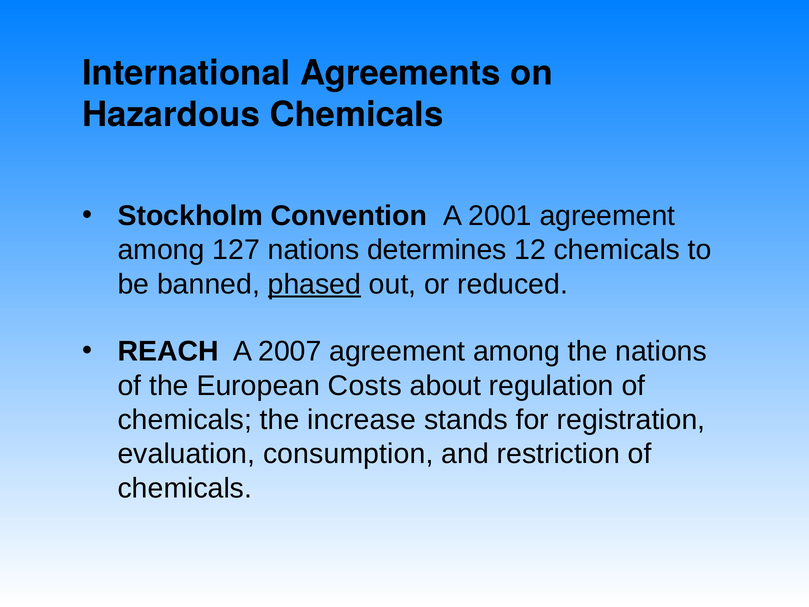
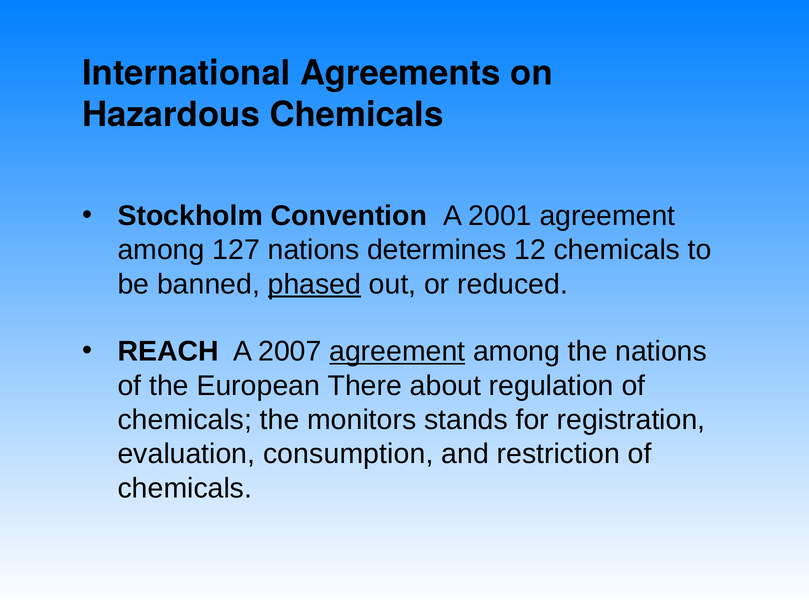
agreement underline: none -> present (397, 351)
Costs: Costs -> There (365, 386)
increase: increase -> monitors (362, 420)
